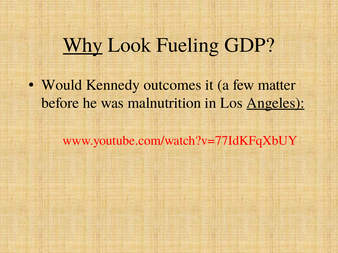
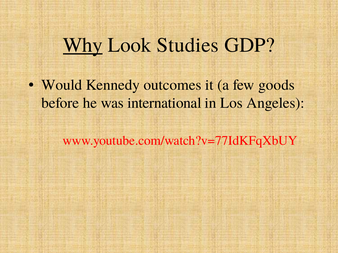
Fueling: Fueling -> Studies (188, 45)
matter: matter -> goods (277, 85)
malnutrition: malnutrition -> international (164, 103)
Angeles underline: present -> none (276, 103)
